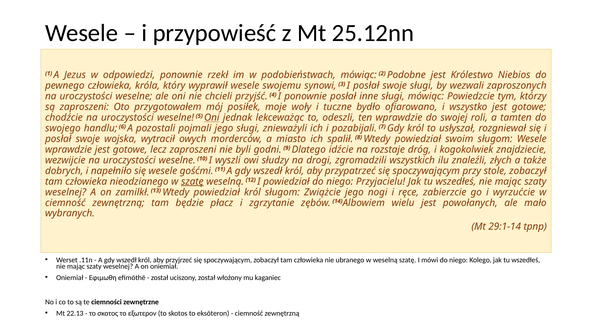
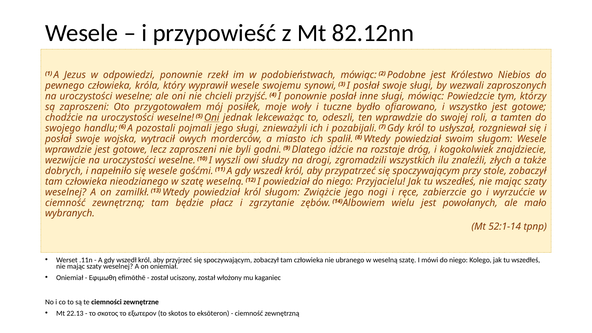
25.12nn: 25.12nn -> 82.12nn (373, 33)
szatę underline: present -> none (192, 181)
29:1-14: 29:1-14 -> 52:1-14 (505, 227)
